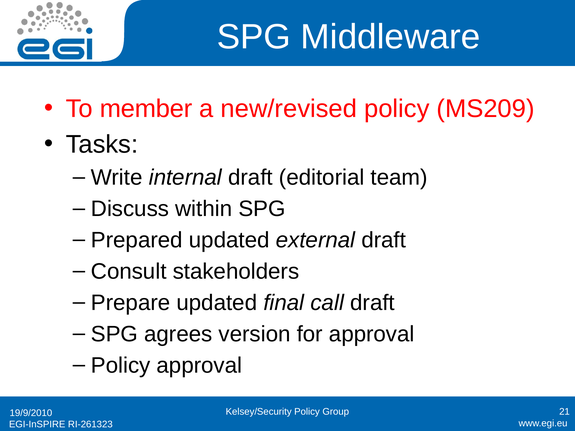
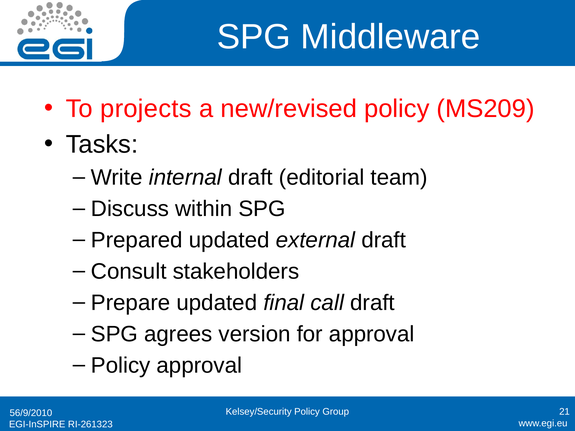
member: member -> projects (146, 109)
19/9/2010: 19/9/2010 -> 56/9/2010 (31, 413)
